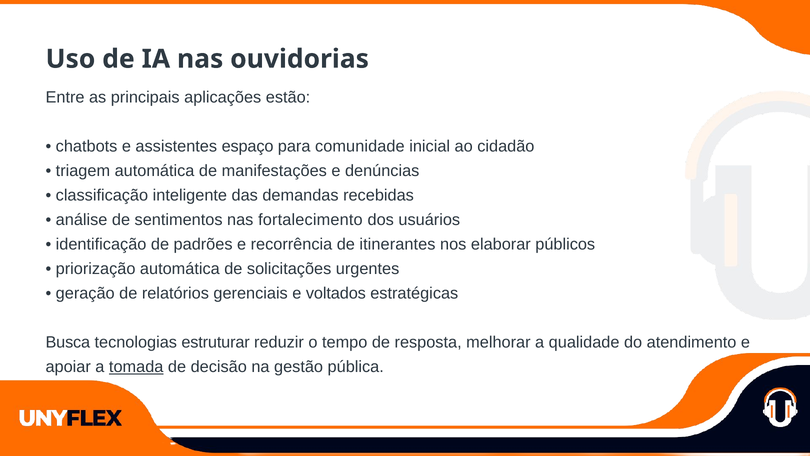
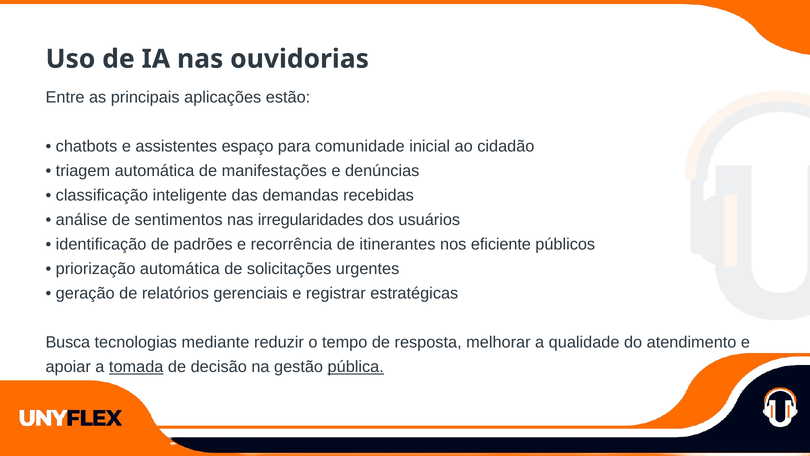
fortalecimento: fortalecimento -> irregularidades (311, 220)
elaborar: elaborar -> eficiente (501, 244)
voltados: voltados -> registrar (336, 293)
estruturar: estruturar -> mediante (215, 342)
pública underline: none -> present (356, 366)
